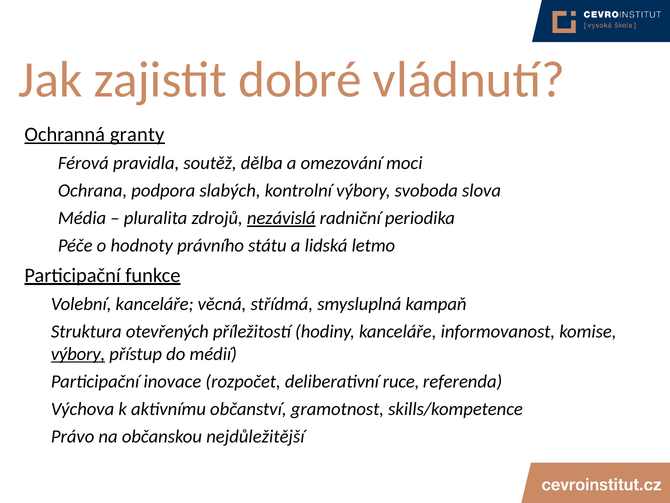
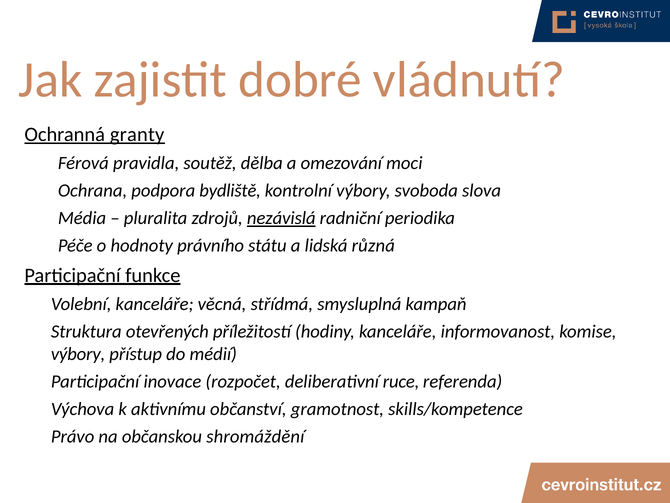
slabých: slabých -> bydliště (230, 190)
letmo: letmo -> různá (373, 246)
výbory underline: present -> none (78, 354)
nejdůležitější: nejdůležitější -> shromáždění (255, 436)
